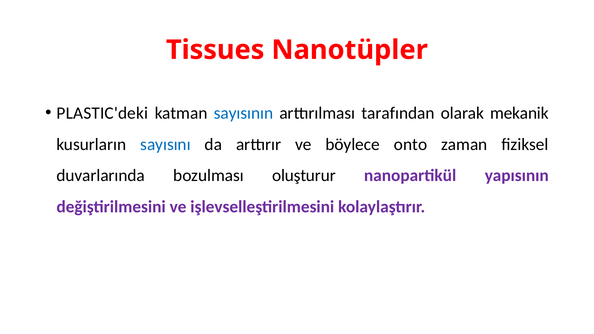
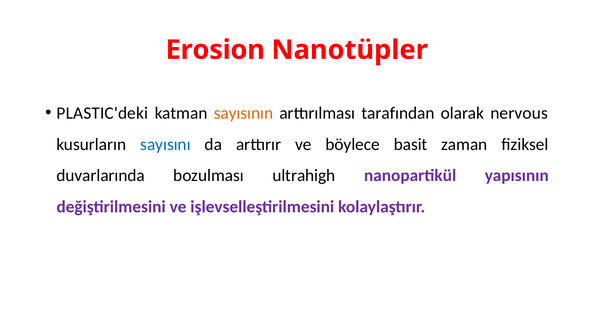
Tissues: Tissues -> Erosion (215, 50)
sayısının colour: blue -> orange (243, 113)
mekanik: mekanik -> nervous (519, 113)
onto: onto -> basit (411, 144)
oluşturur: oluşturur -> ultrahigh (304, 176)
